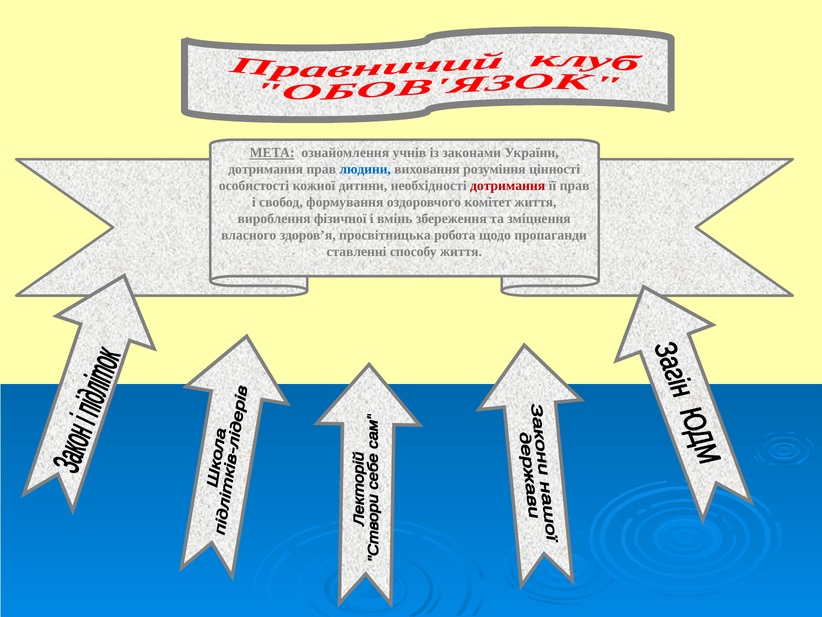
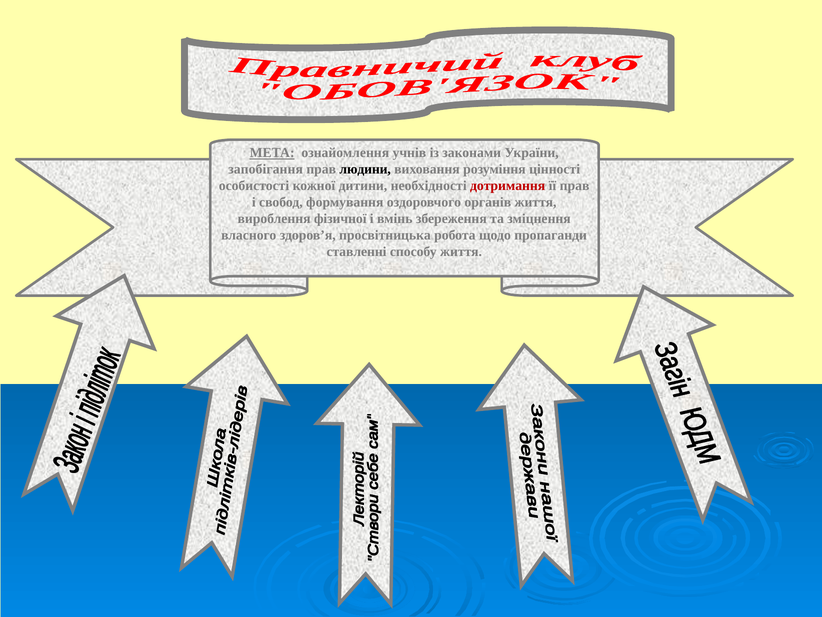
дотримання: дотримання -> запобігання (266, 169)
людини colour: blue -> black (365, 169)
комітет: комітет -> органів (488, 202)
